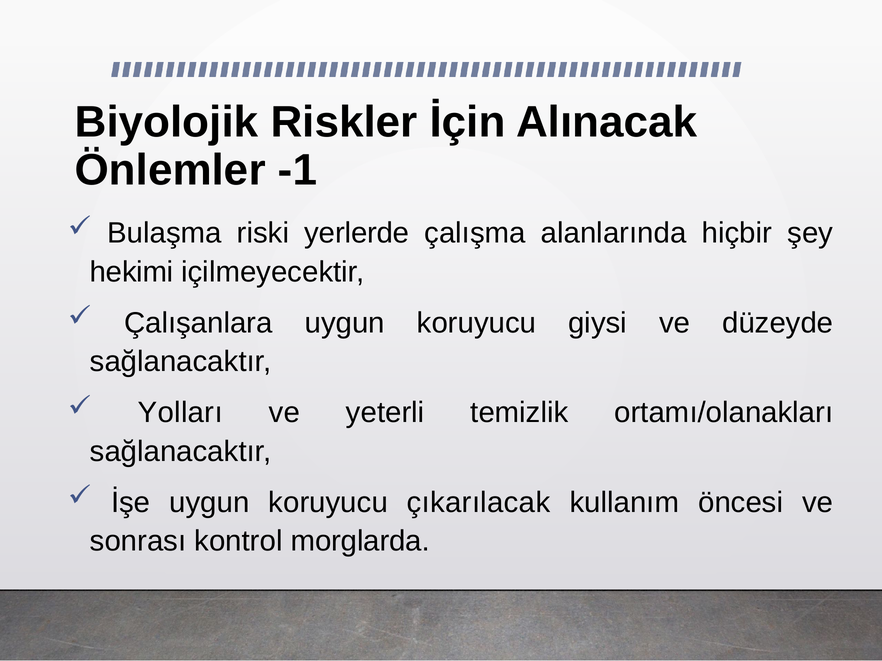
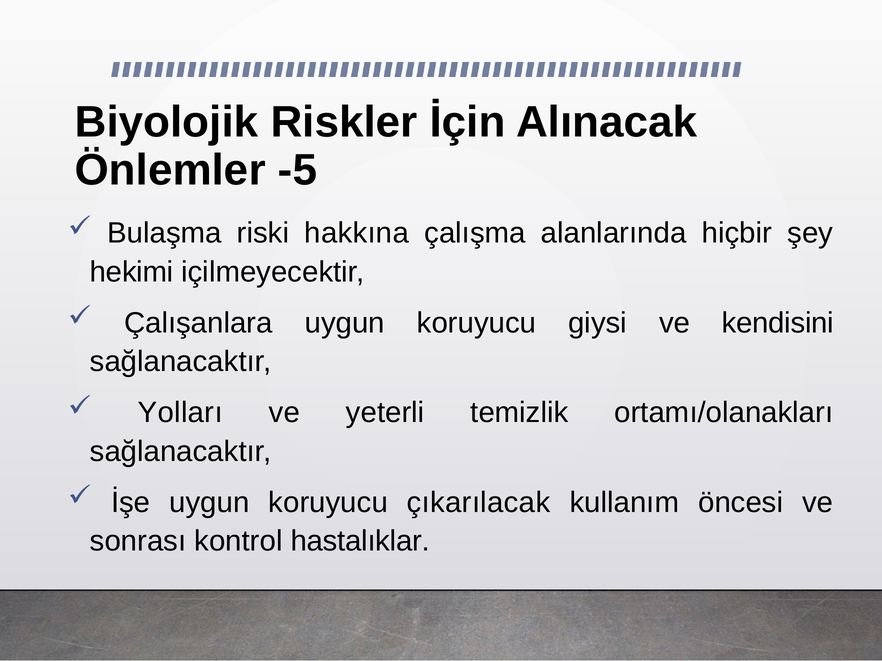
-1: -1 -> -5 (297, 170)
yerlerde: yerlerde -> hakkına (357, 233)
düzeyde: düzeyde -> kendisini (778, 323)
morglarda: morglarda -> hastalıklar (360, 542)
